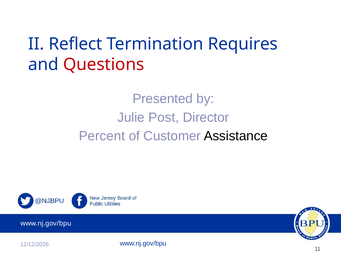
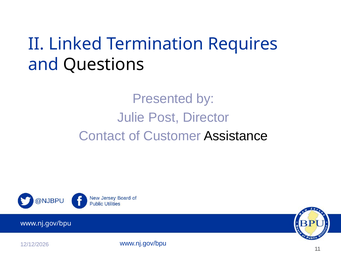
Reflect: Reflect -> Linked (75, 44)
Questions colour: red -> black (104, 64)
Percent: Percent -> Contact (102, 136)
